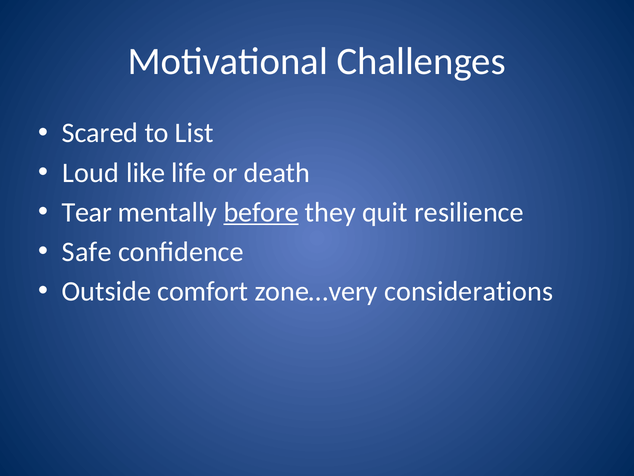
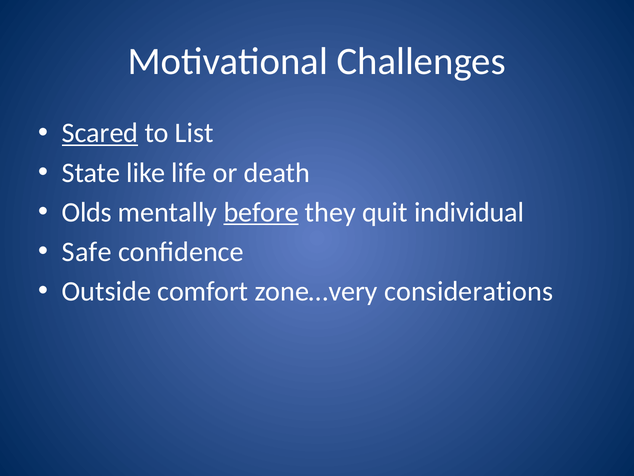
Scared underline: none -> present (100, 133)
Loud: Loud -> State (91, 173)
Tear: Tear -> Olds (87, 212)
resilience: resilience -> individual (469, 212)
